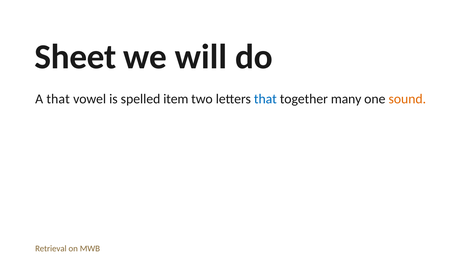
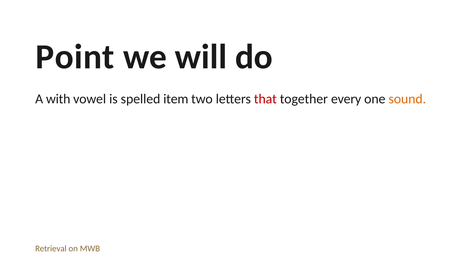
Sheet: Sheet -> Point (75, 57)
A that: that -> with (58, 99)
that colour: blue -> red (265, 99)
many: many -> every (346, 99)
